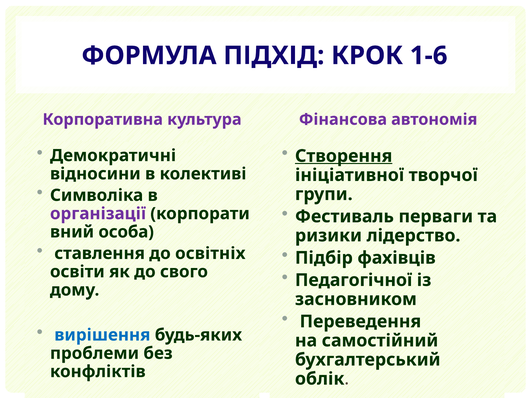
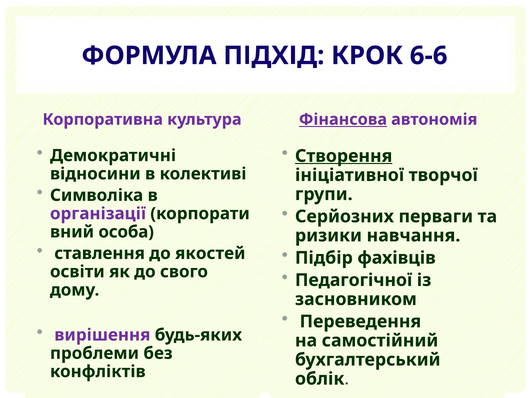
1-6: 1-6 -> 6-6 (429, 56)
Фінансова underline: none -> present (343, 120)
Фестиваль: Фестиваль -> Серйозних (344, 217)
лідерство: лідерство -> навчання (413, 236)
освітніх: освітніх -> якостей (210, 254)
вирішення colour: blue -> purple (102, 335)
